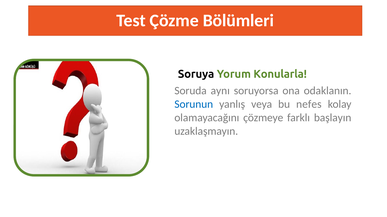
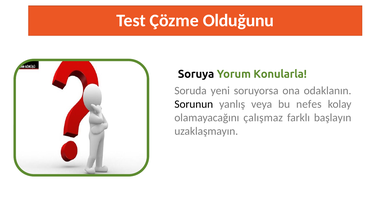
Bölümleri: Bölümleri -> Olduğunu (238, 21)
aynı: aynı -> yeni (220, 91)
Sorunun colour: blue -> black (194, 104)
çözmeye: çözmeye -> çalışmaz (263, 118)
